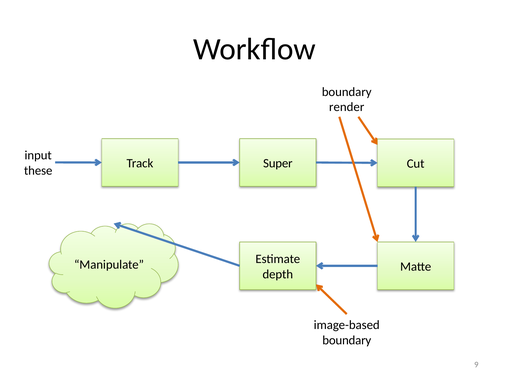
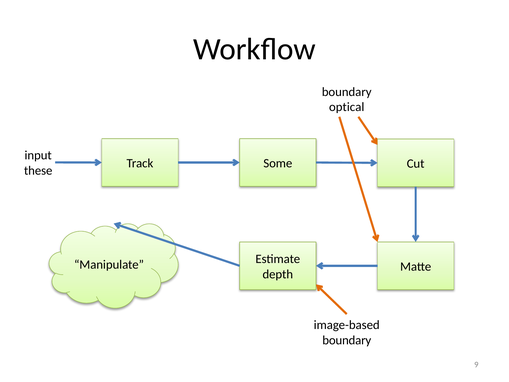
render: render -> optical (347, 107)
Super: Super -> Some (278, 163)
